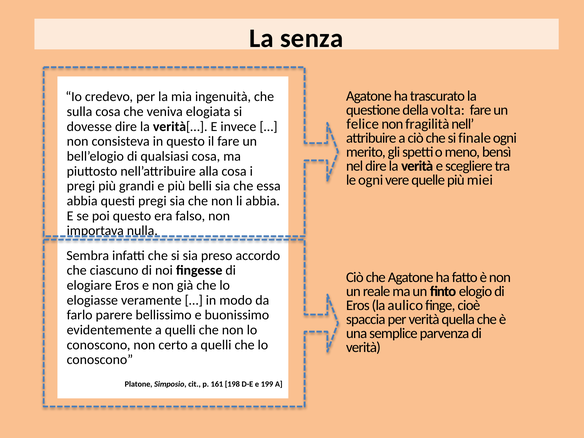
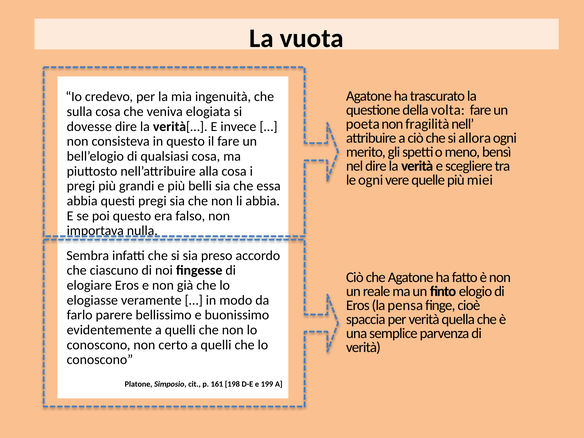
senza: senza -> vuota (312, 38)
felice: felice -> poeta (363, 124)
finale: finale -> allora (475, 138)
aulico: aulico -> pensa (405, 305)
